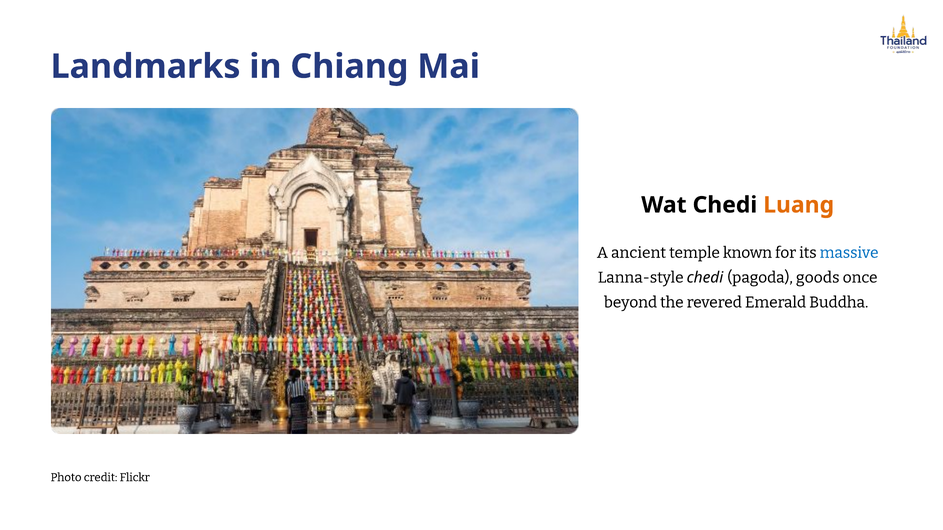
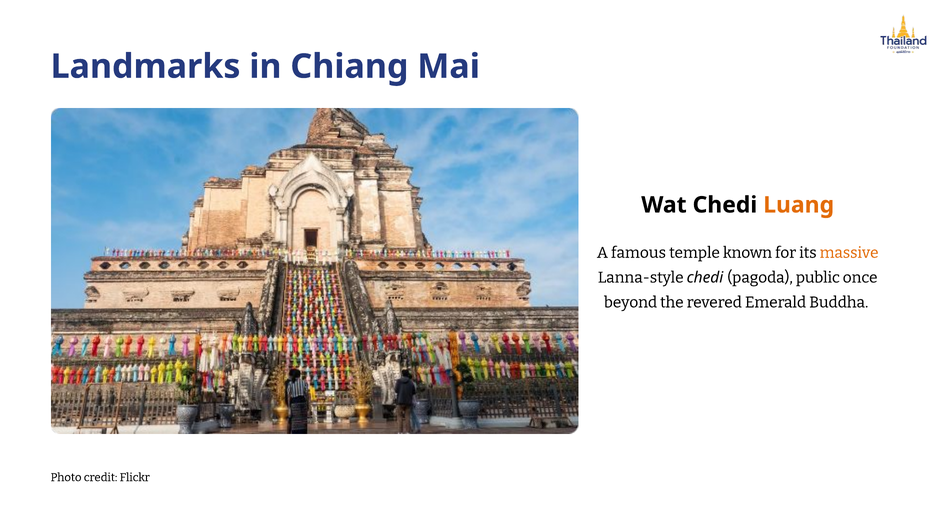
ancient: ancient -> famous (638, 253)
massive colour: blue -> orange (849, 253)
goods: goods -> public (818, 278)
